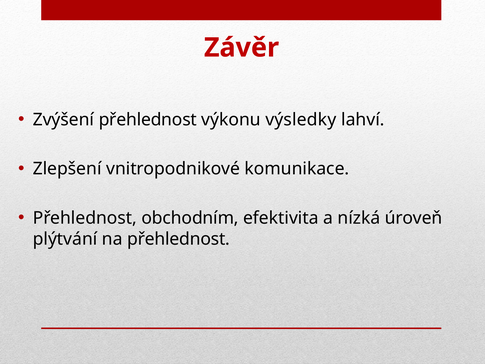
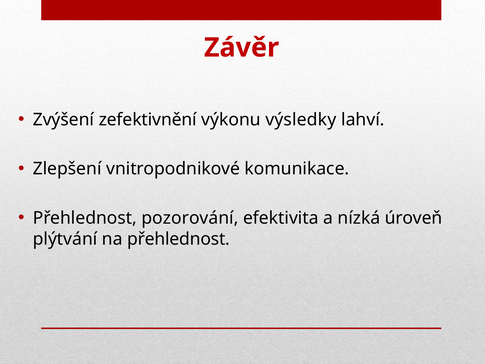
Zvýšení přehlednost: přehlednost -> zefektivnění (148, 120)
obchodním: obchodním -> pozorování (190, 218)
